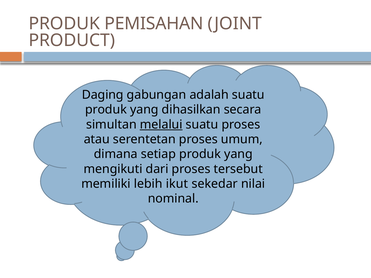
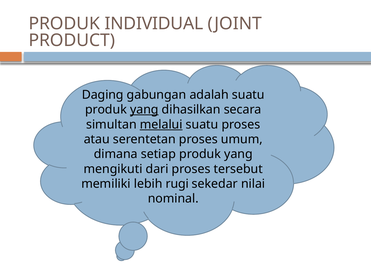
PEMISAHAN: PEMISAHAN -> INDIVIDUAL (154, 24)
yang underline: none -> present (144, 110)
ikut: ikut -> rugi (177, 184)
